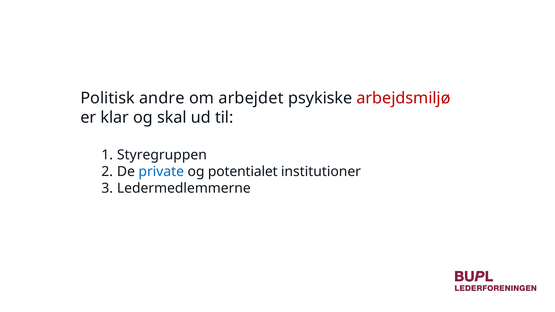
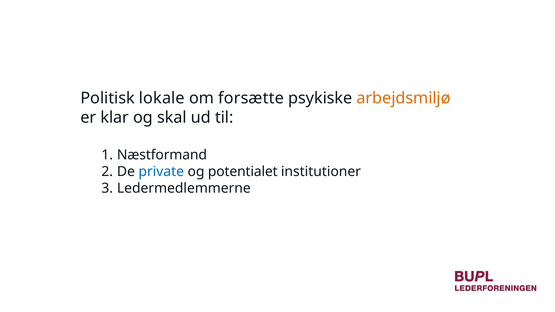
andre: andre -> lokale (162, 98)
arbejdet: arbejdet -> forsætte (251, 98)
arbejdsmiljø colour: red -> orange (404, 98)
Styregruppen: Styregruppen -> Næstformand (162, 155)
